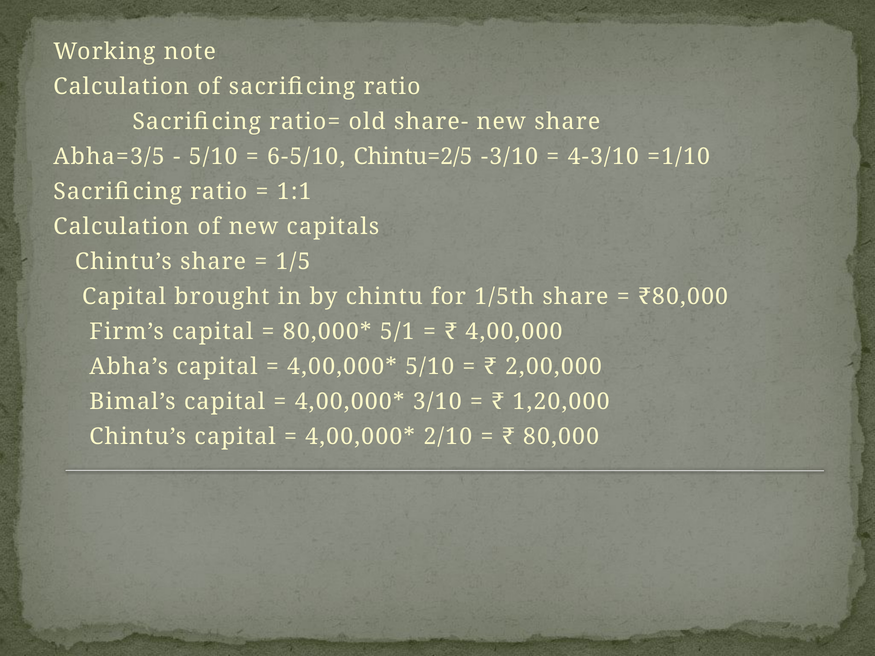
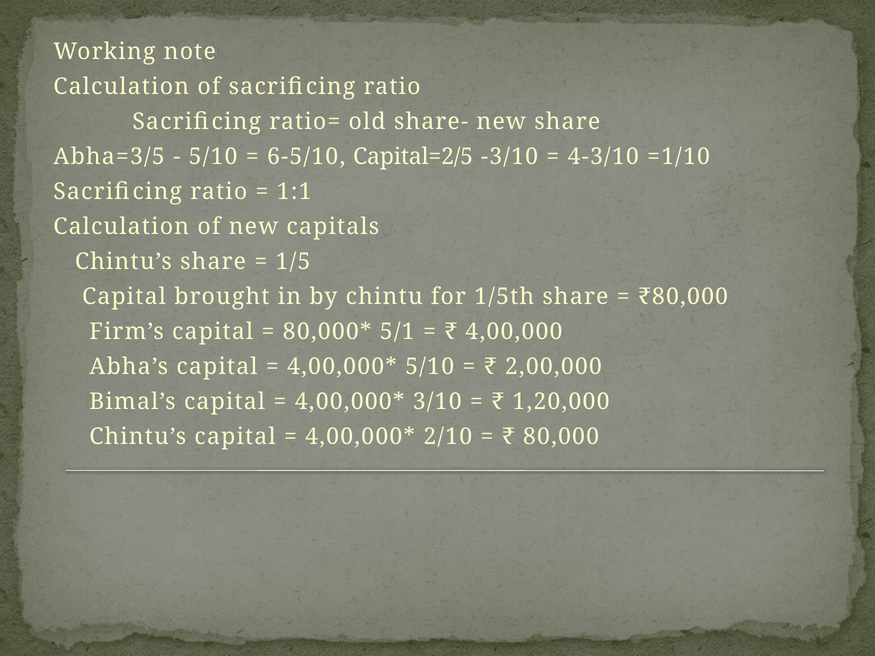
Chintu=2/5: Chintu=2/5 -> Capital=2/5 (413, 157)
